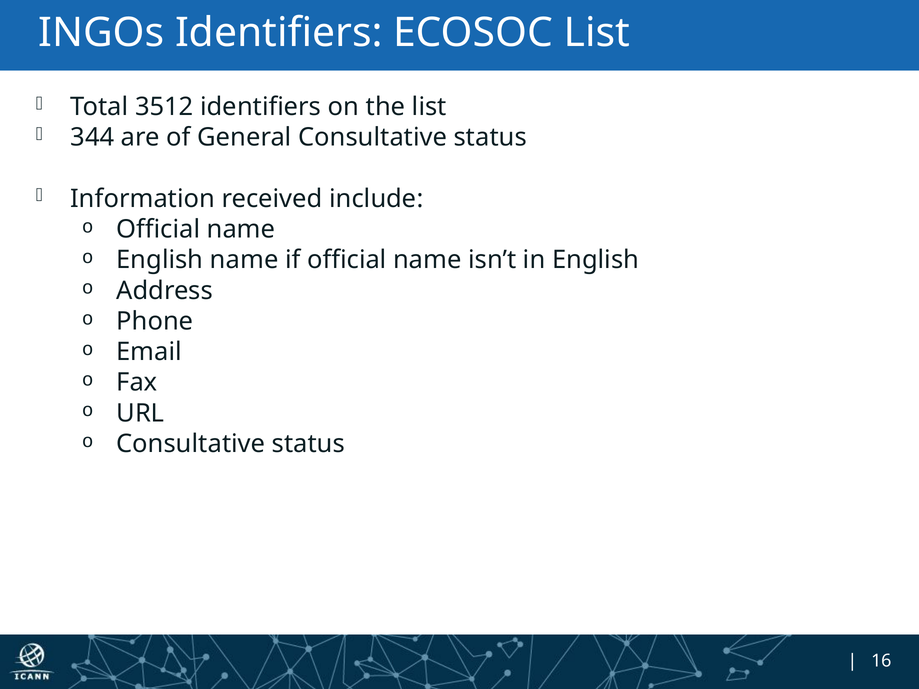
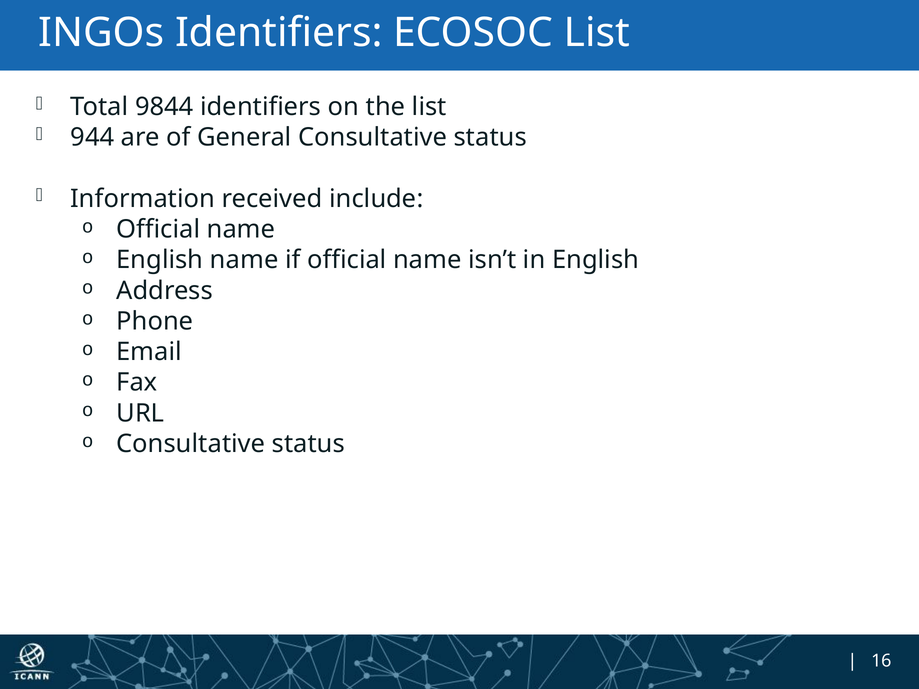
3512: 3512 -> 9844 (164, 107)
344: 344 -> 944 (92, 137)
